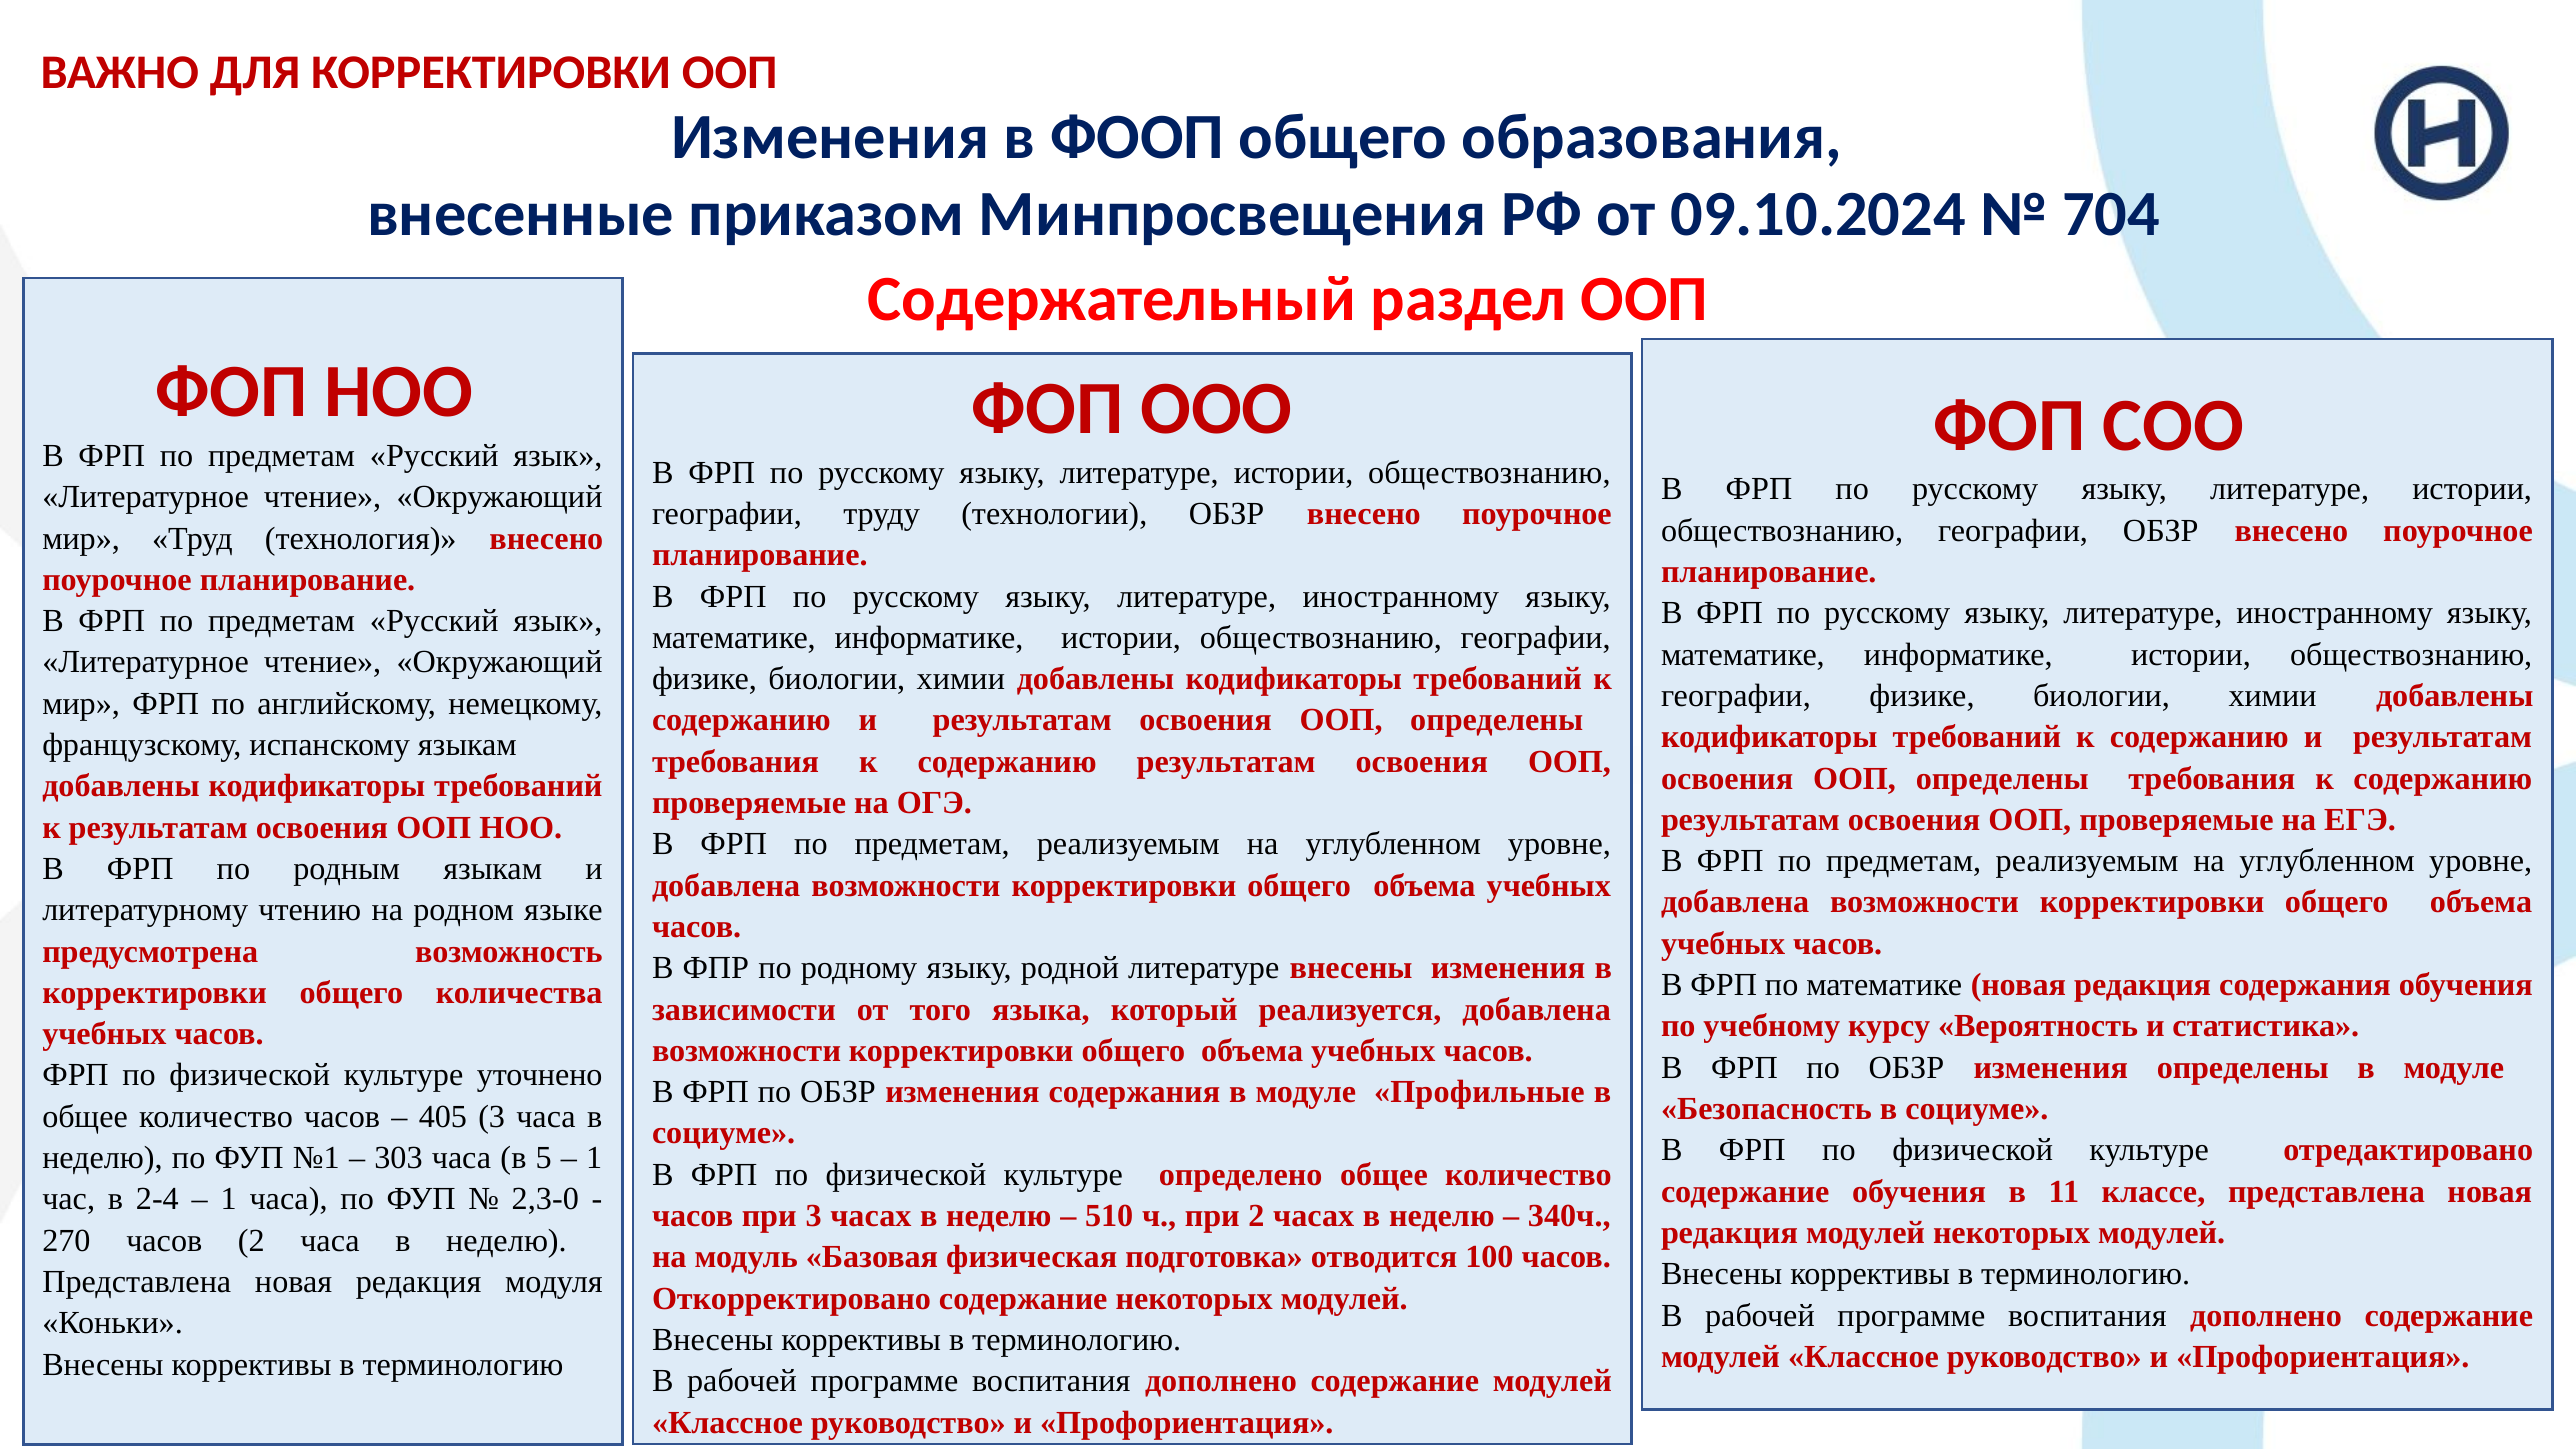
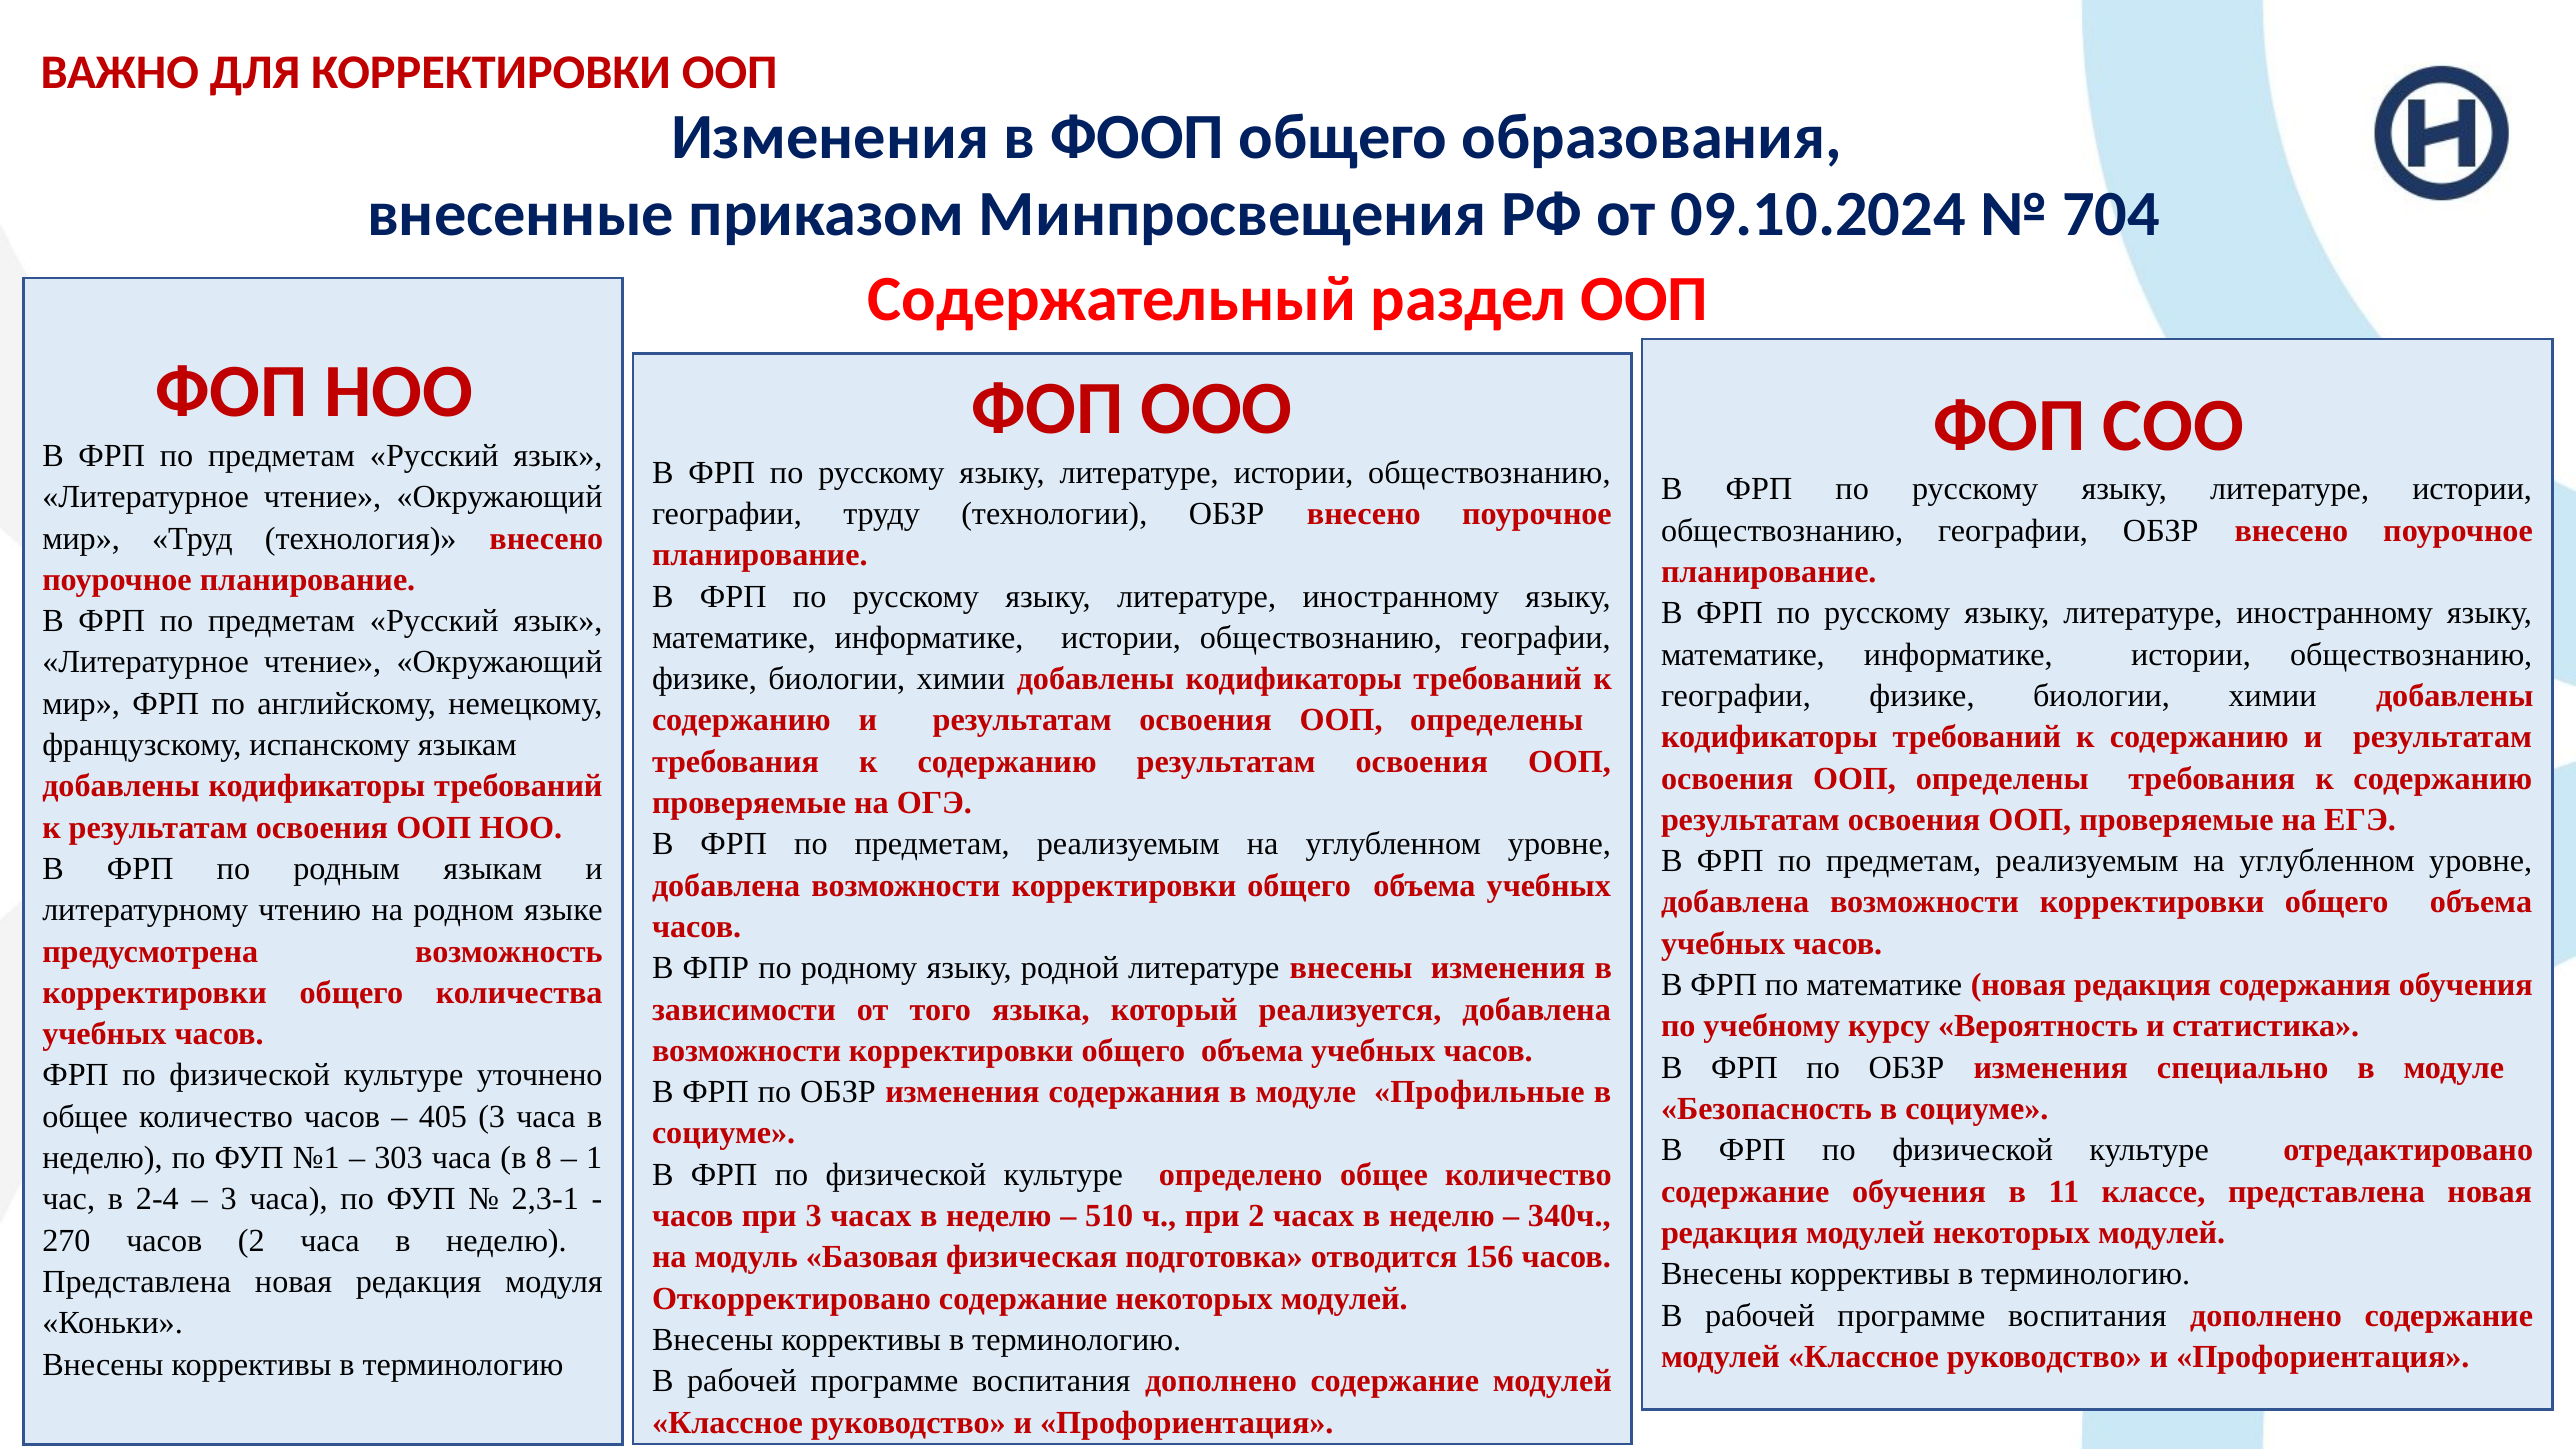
изменения определены: определены -> специально (2243, 1068)
5: 5 -> 8 (544, 1158)
1: 1 -> 3 (229, 1199)
2,3-0: 2,3-0 -> 2,3-1 (545, 1199)
100: 100 -> 156 (1489, 1257)
